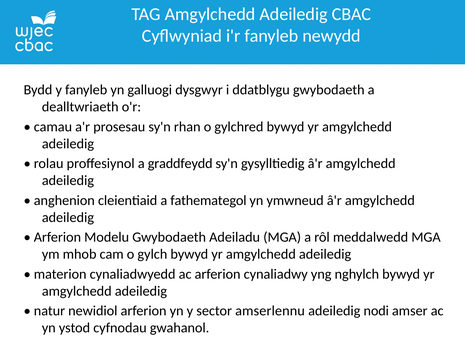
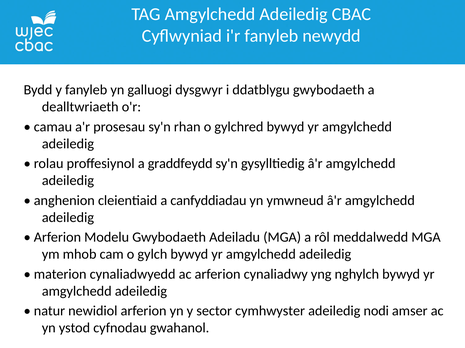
fathemategol: fathemategol -> canfyddiadau (208, 201)
amserlennu: amserlennu -> cymhwyster (270, 312)
